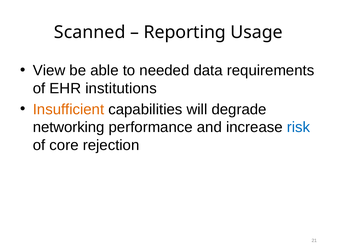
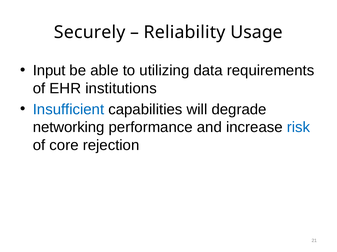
Scanned: Scanned -> Securely (90, 32)
Reporting: Reporting -> Reliability (185, 32)
View: View -> Input (49, 71)
needed: needed -> utilizing (164, 71)
Insufficient colour: orange -> blue (69, 110)
